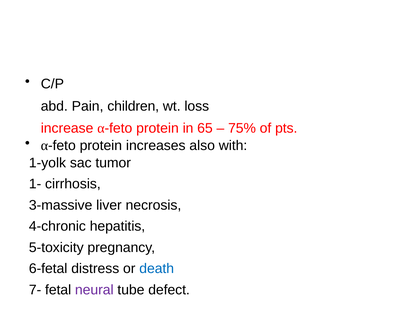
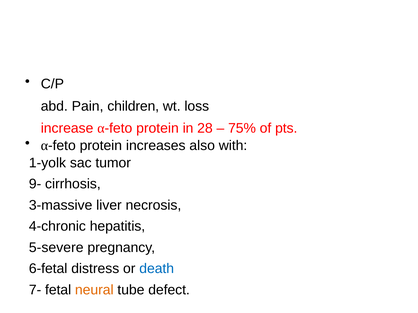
65: 65 -> 28 (205, 129)
1-: 1- -> 9- (35, 184)
5-toxicity: 5-toxicity -> 5-severe (56, 248)
neural colour: purple -> orange (94, 290)
